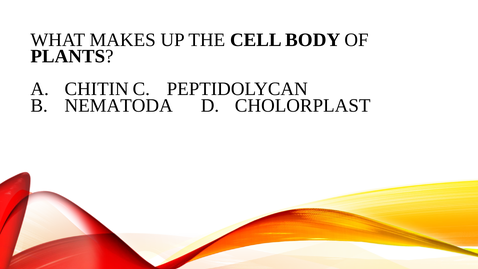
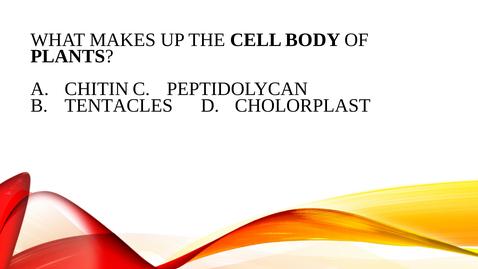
NEMATODA: NEMATODA -> TENTACLES (119, 105)
